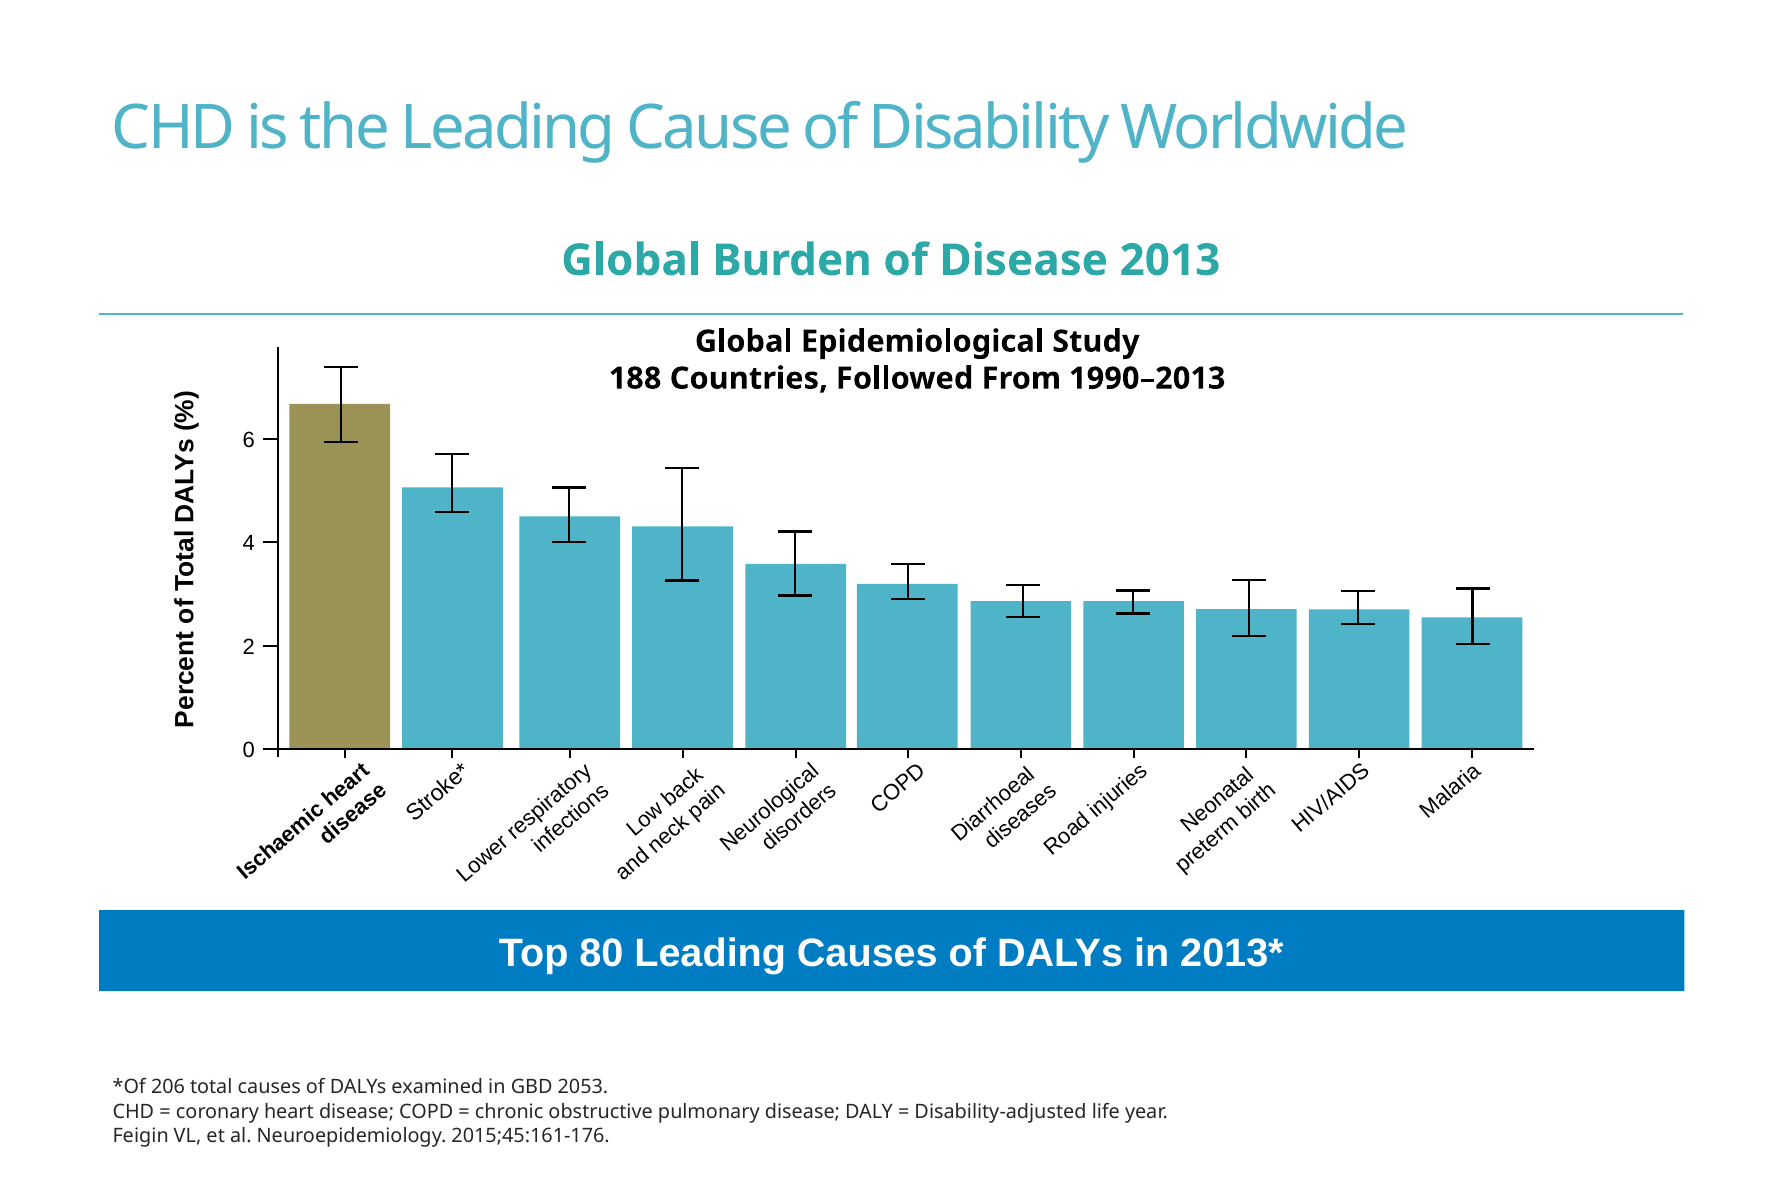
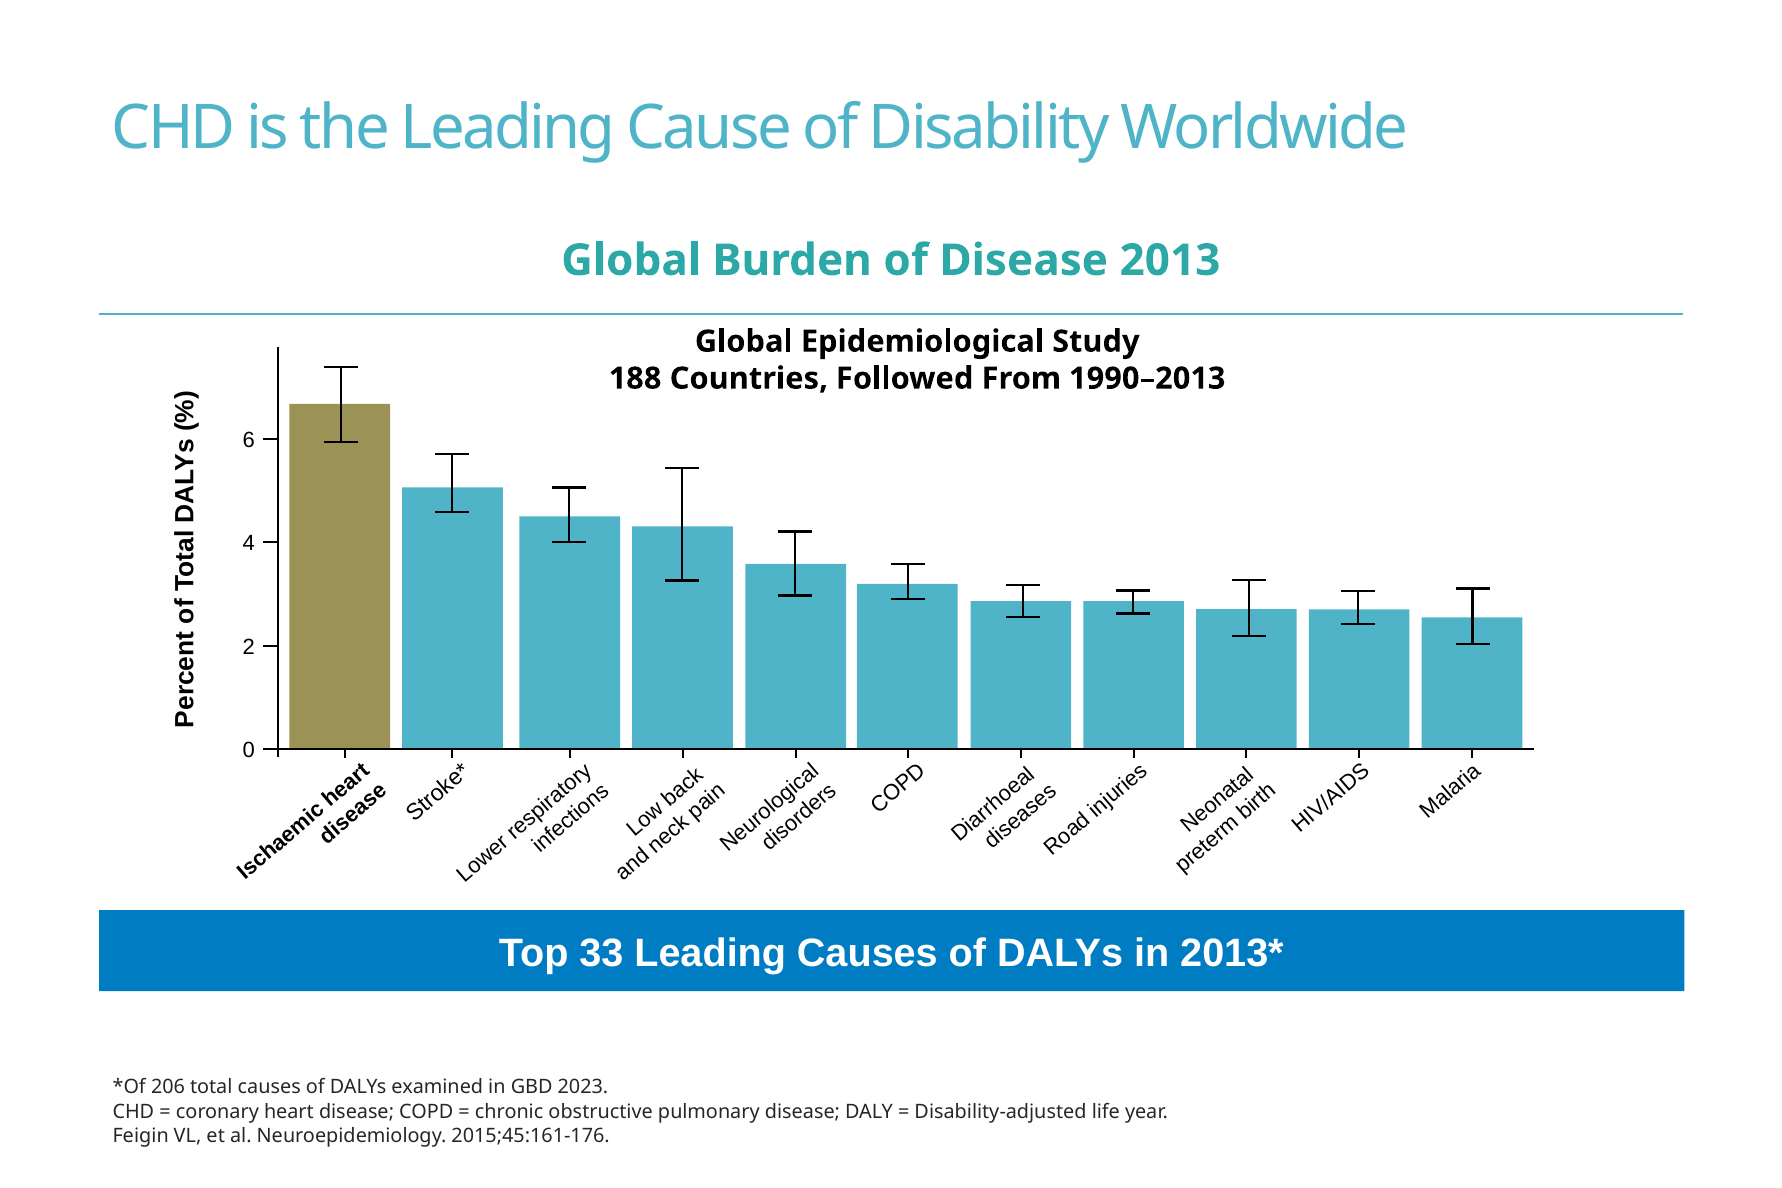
80: 80 -> 33 (601, 953)
2053: 2053 -> 2023 (583, 1087)
